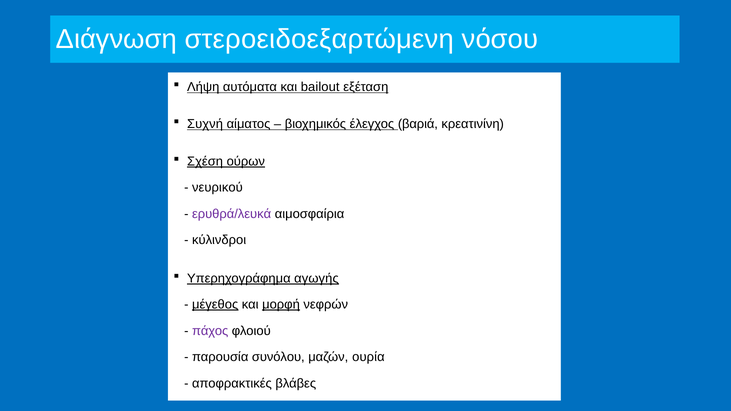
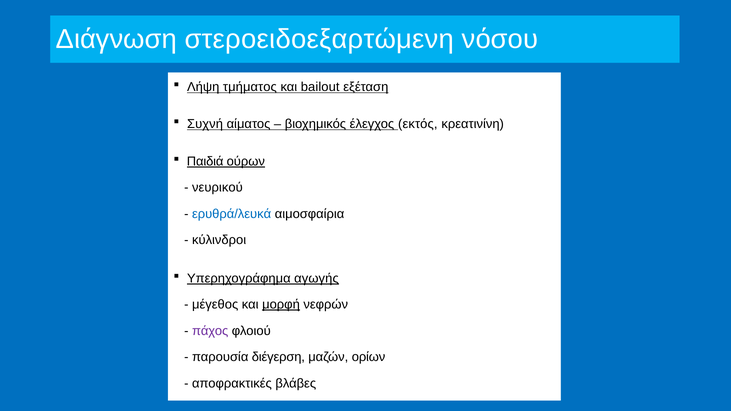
αυτόματα: αυτόματα -> τμήματος (250, 87)
βαριά: βαριά -> εκτός (418, 124)
Σχέση: Σχέση -> Παιδιά (205, 161)
ερυθρά/λευκά colour: purple -> blue (232, 214)
μέγεθος underline: present -> none (215, 305)
συνόλου: συνόλου -> διέγερση (278, 357)
ουρία: ουρία -> ορίων (369, 357)
